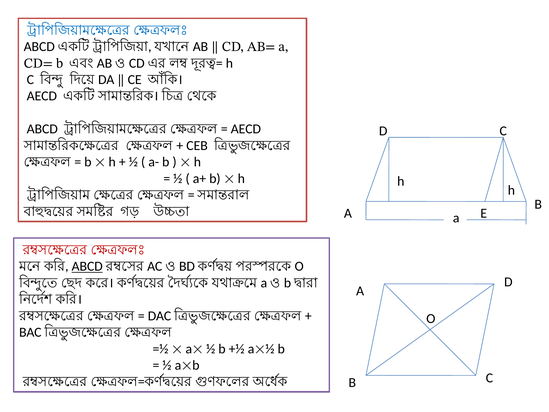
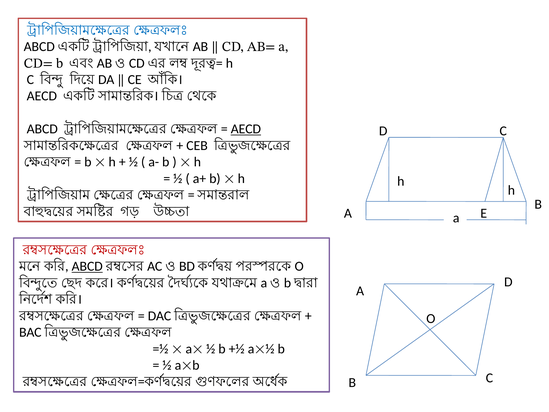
AECD underline: none -> present (246, 129)
